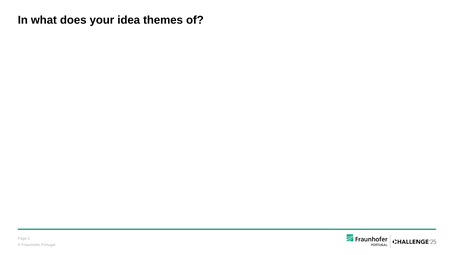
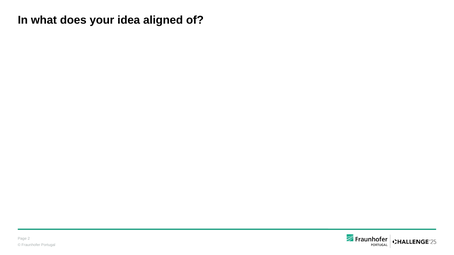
themes: themes -> aligned (163, 20)
